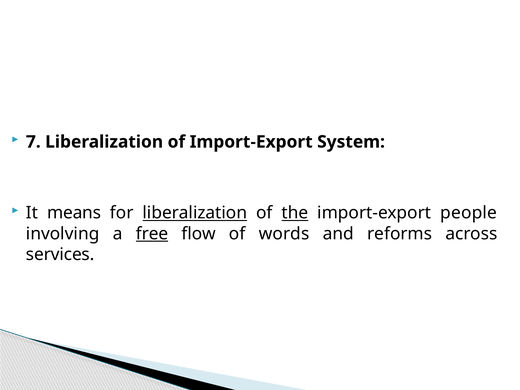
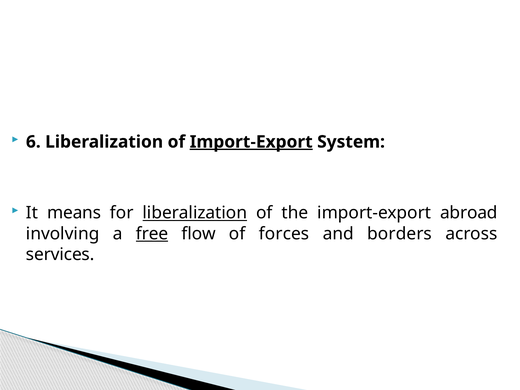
7: 7 -> 6 (33, 142)
Import-Export underline: none -> present (251, 142)
the underline: present -> none (295, 213)
people: people -> abroad (469, 213)
words: words -> forces (284, 234)
reforms: reforms -> borders (400, 234)
